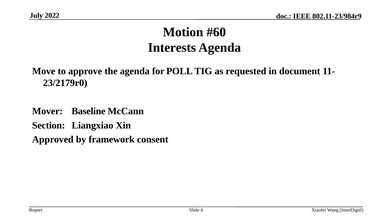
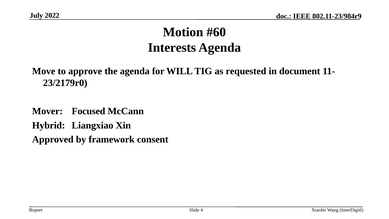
POLL: POLL -> WILL (179, 71)
Baseline: Baseline -> Focused (89, 111)
Section: Section -> Hybrid (49, 125)
